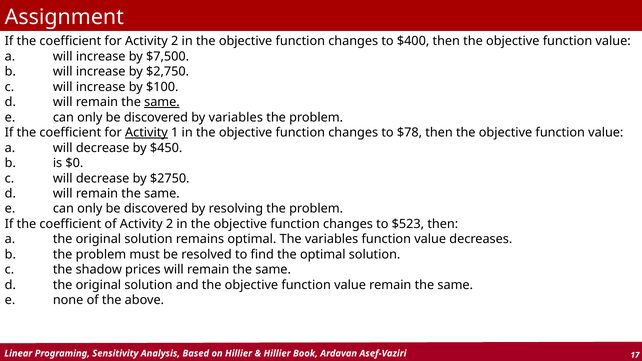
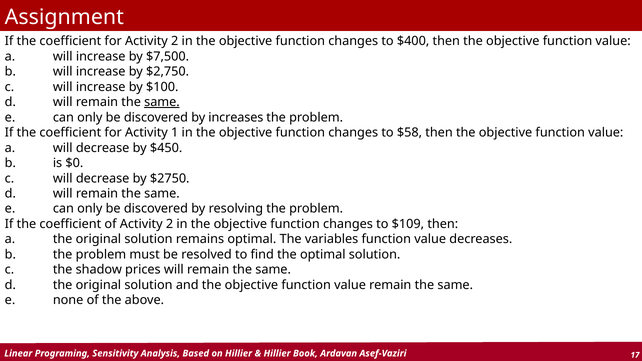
by variables: variables -> increases (236, 117)
Activity underline: present -> none (146, 133)
$78: $78 -> $58 (410, 133)
$523: $523 -> $109 (408, 224)
